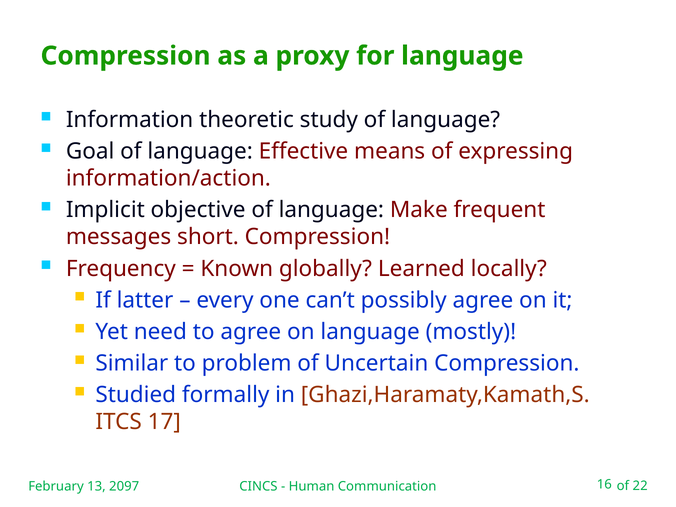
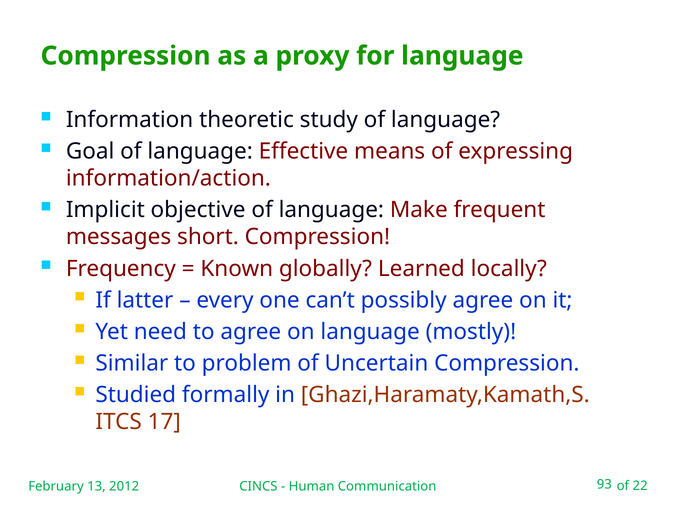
2097: 2097 -> 2012 (124, 487)
16: 16 -> 93 (604, 484)
